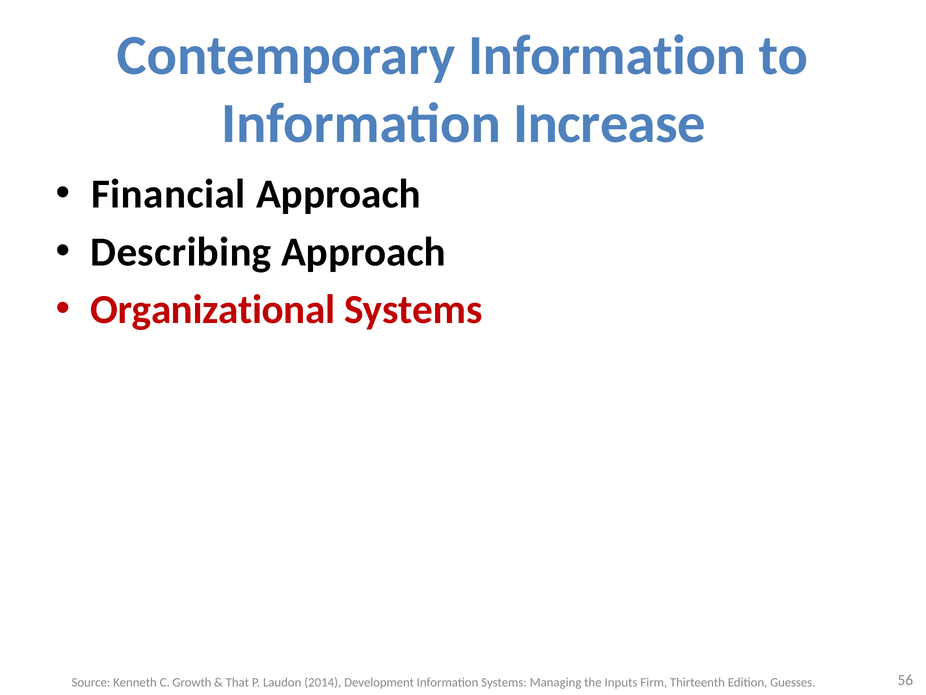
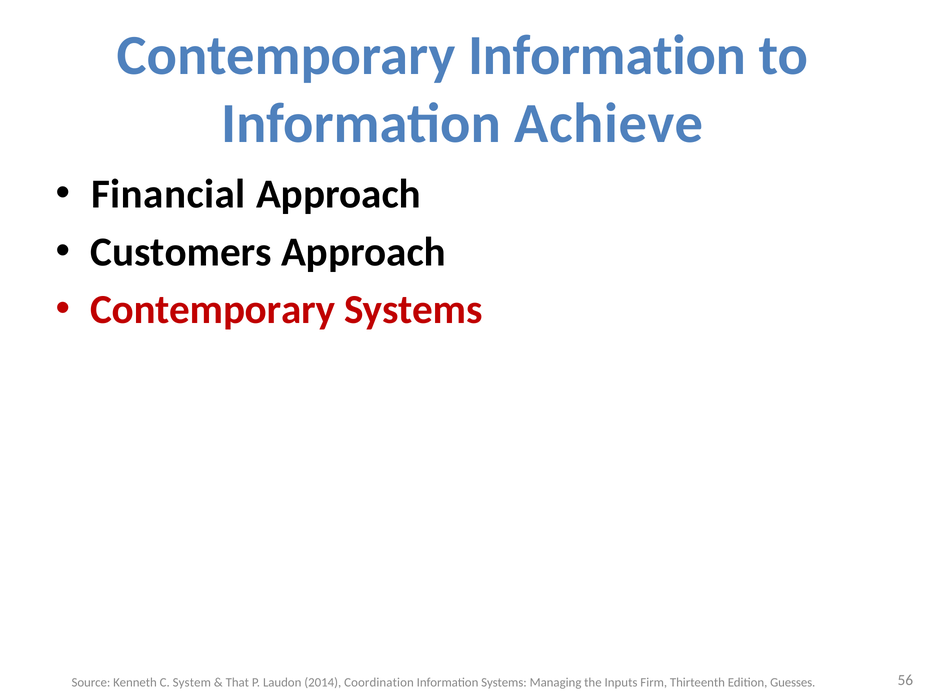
Increase: Increase -> Achieve (609, 124)
Describing: Describing -> Customers (181, 252)
Organizational: Organizational -> Contemporary (213, 310)
Growth: Growth -> System (192, 682)
Development: Development -> Coordination (379, 682)
